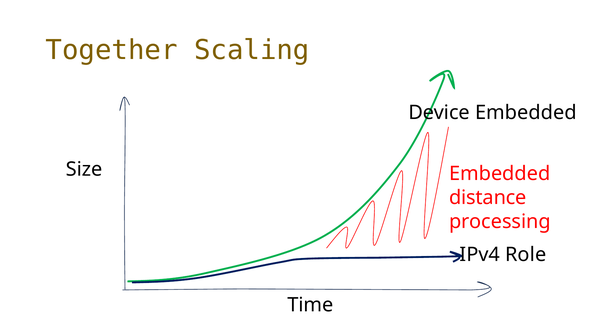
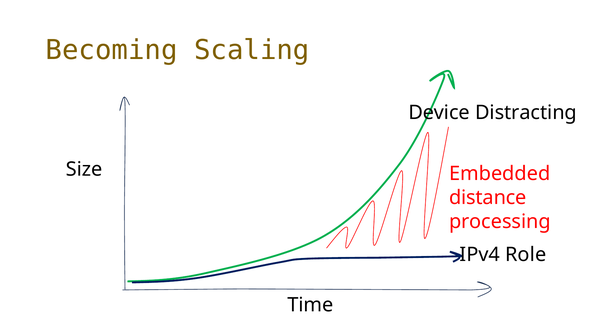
Together: Together -> Becoming (112, 50)
Device Embedded: Embedded -> Distracting (526, 113)
